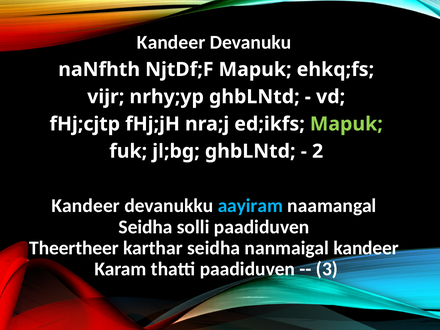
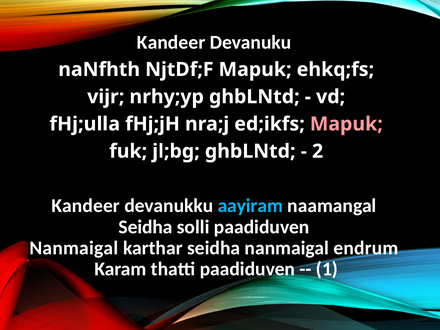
fHj;cjtp: fHj;cjtp -> fHj;ulla (85, 124)
Mapuk colour: light green -> pink (346, 124)
Theertheer: Theertheer -> Nanmaigal (74, 248)
nanmaigal kandeer: kandeer -> endrum (366, 248)
3: 3 -> 1 (327, 269)
